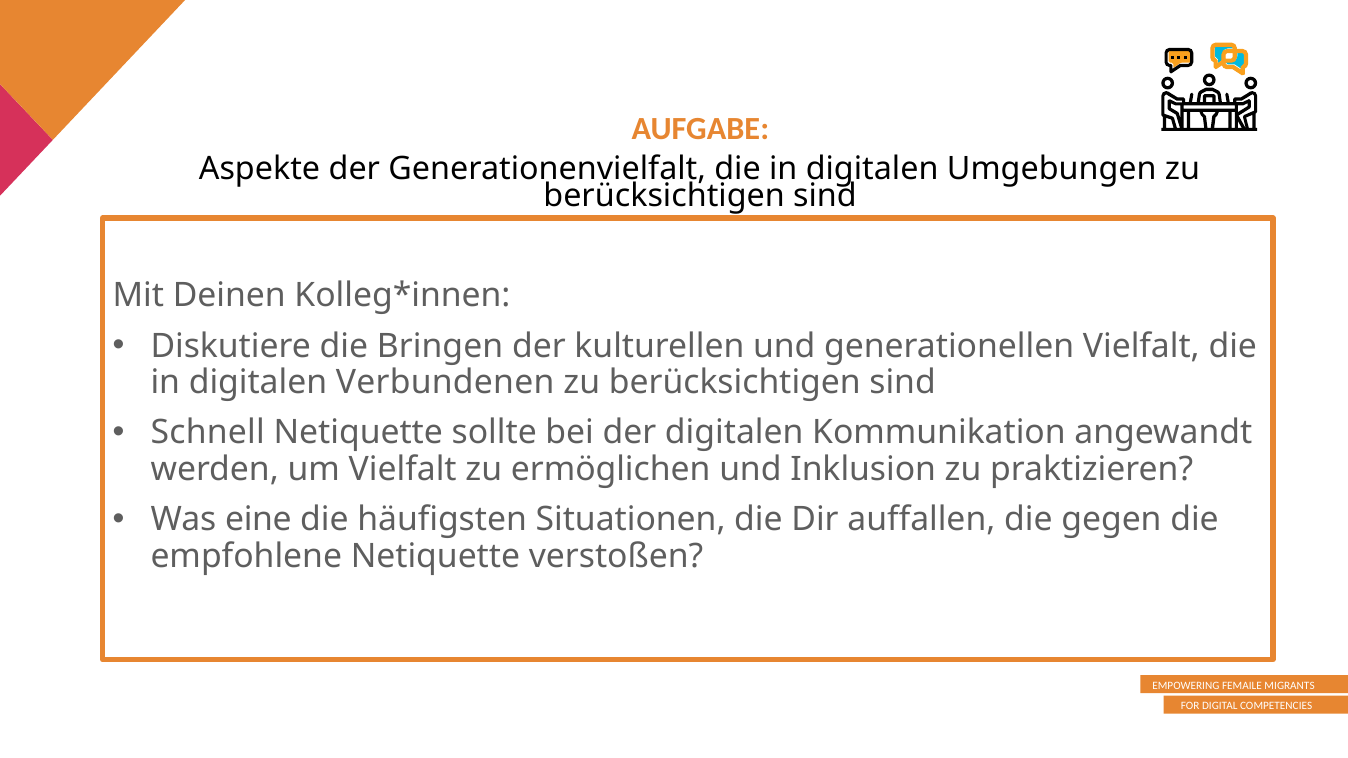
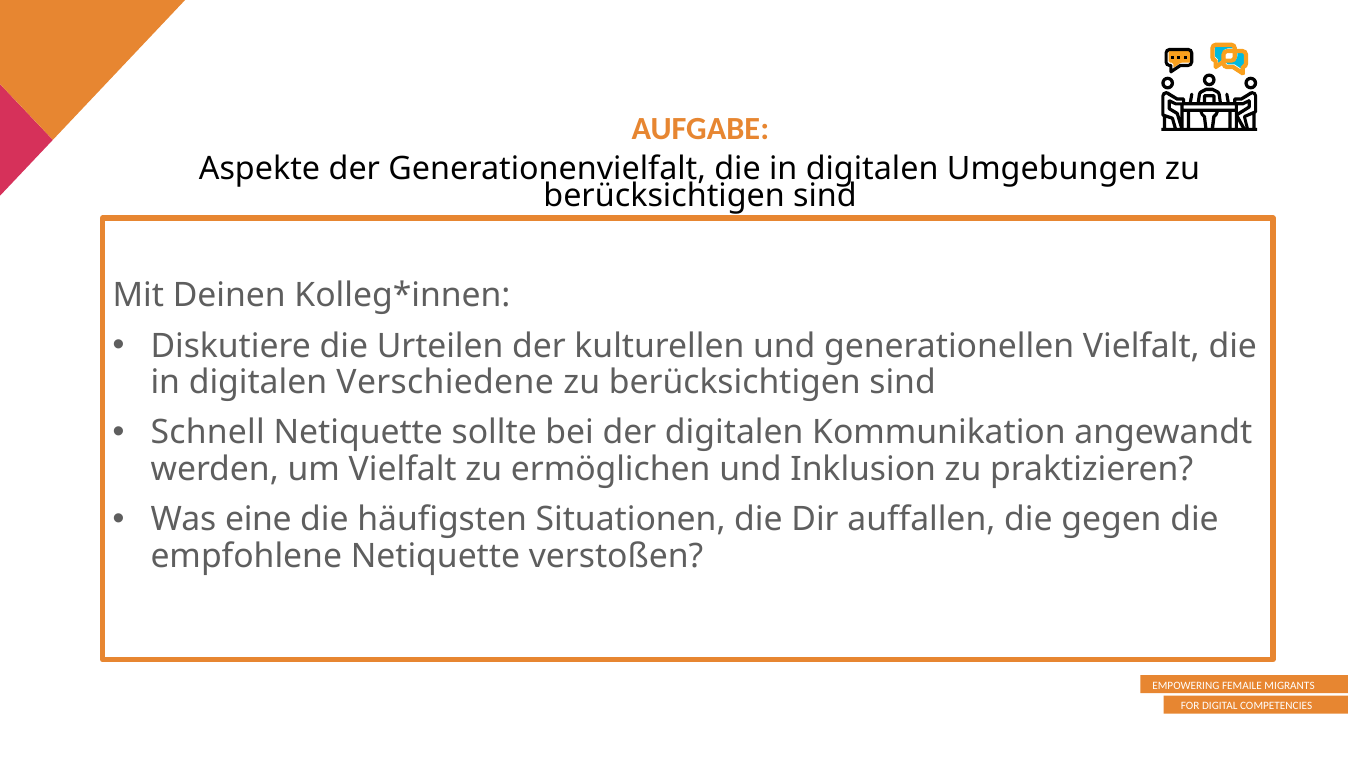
Bringen: Bringen -> Urteilen (440, 346)
Verbundenen: Verbundenen -> Verschiedene (445, 382)
